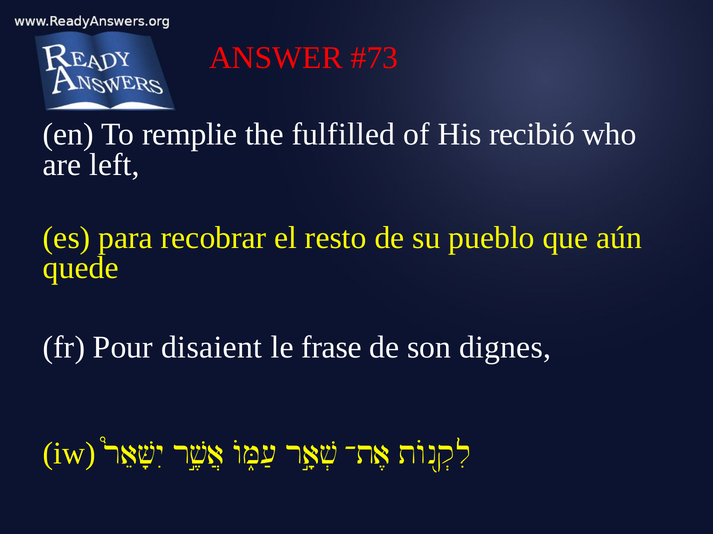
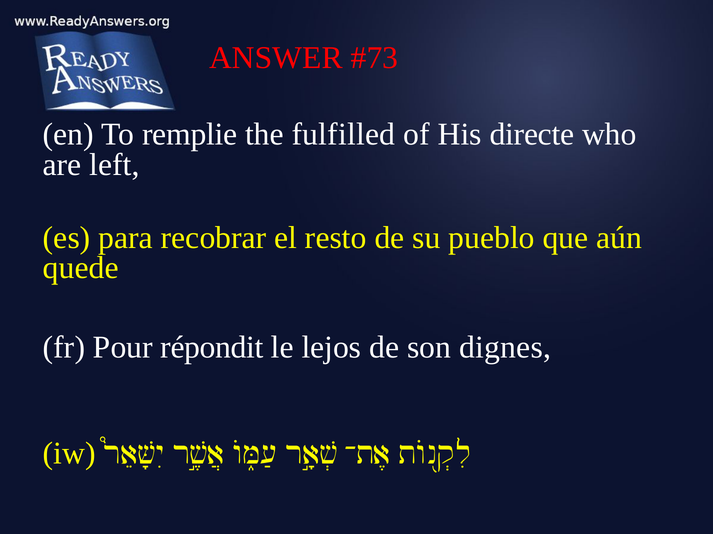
recibió: recibió -> directe (532, 135)
disaient: disaient -> répondit (212, 348)
frase: frase -> lejos (331, 348)
